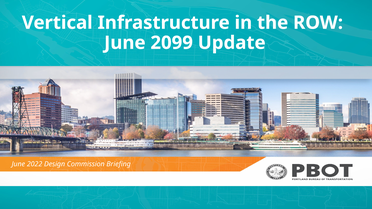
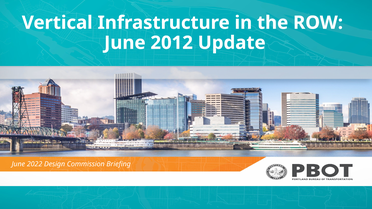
2099: 2099 -> 2012 (172, 43)
